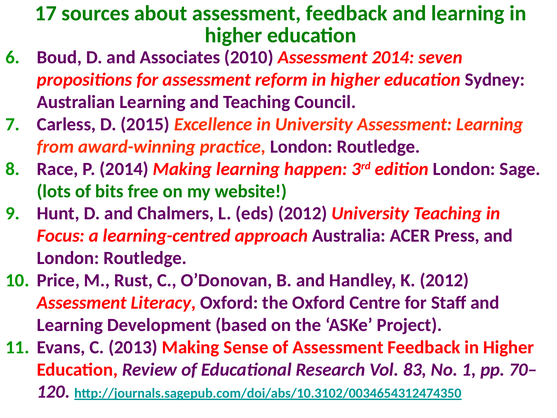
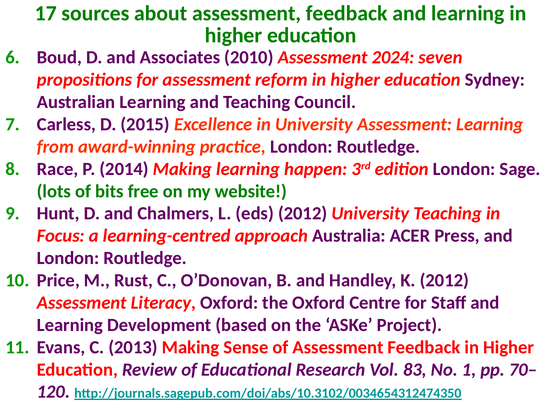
Assessment 2014: 2014 -> 2024 (393, 57)
